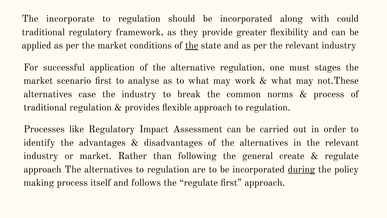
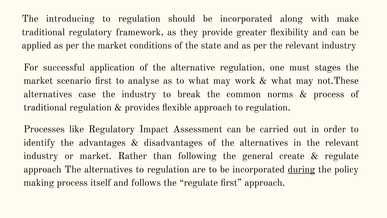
incorporate: incorporate -> introducing (70, 19)
could: could -> make (348, 19)
the underline: present -> none (192, 45)
